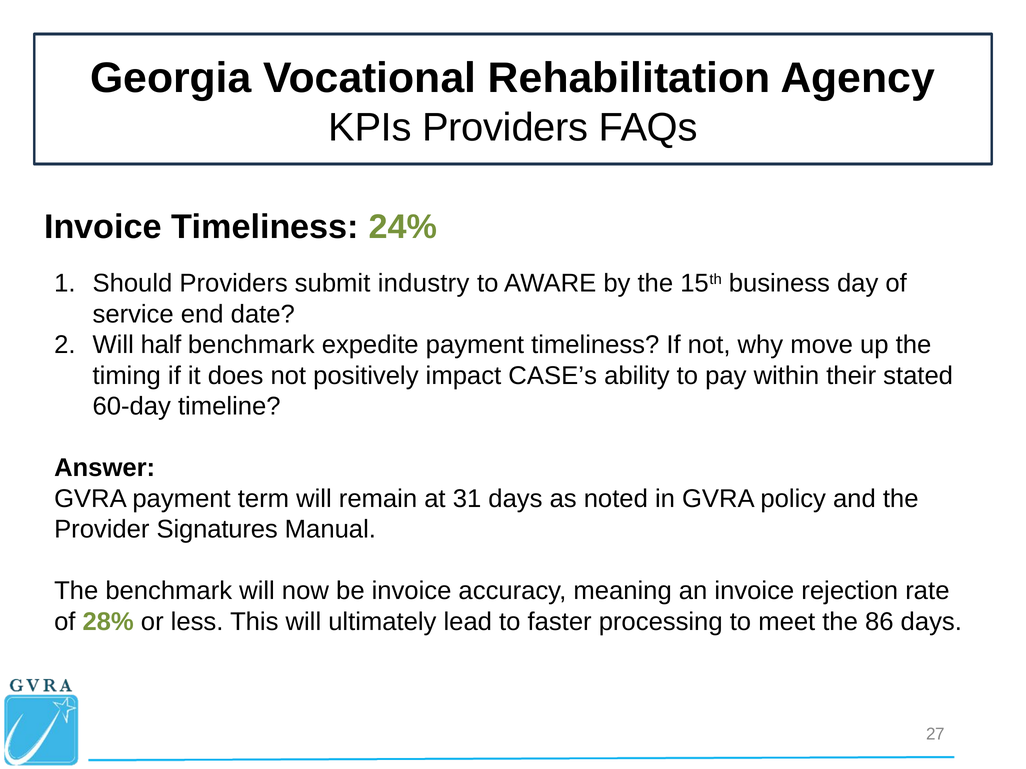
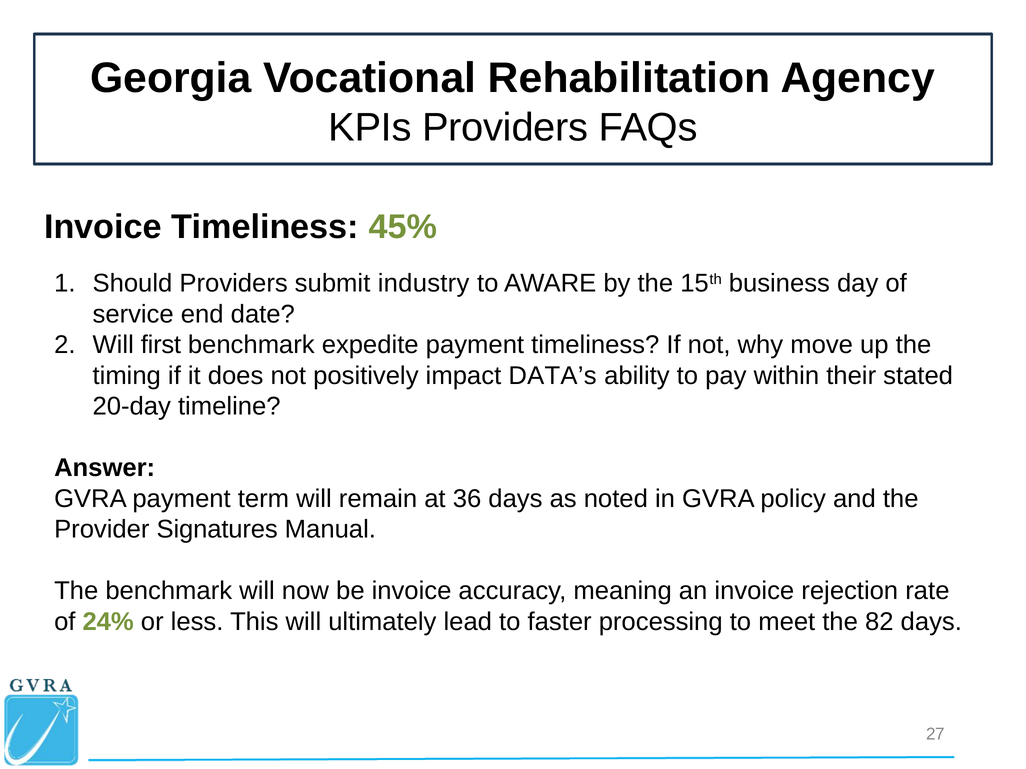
24%: 24% -> 45% (403, 227)
half: half -> first (161, 345)
CASE’s: CASE’s -> DATA’s (553, 376)
60-day: 60-day -> 20-day (132, 407)
31: 31 -> 36 (467, 499)
28%: 28% -> 24% (108, 622)
86: 86 -> 82 (879, 622)
